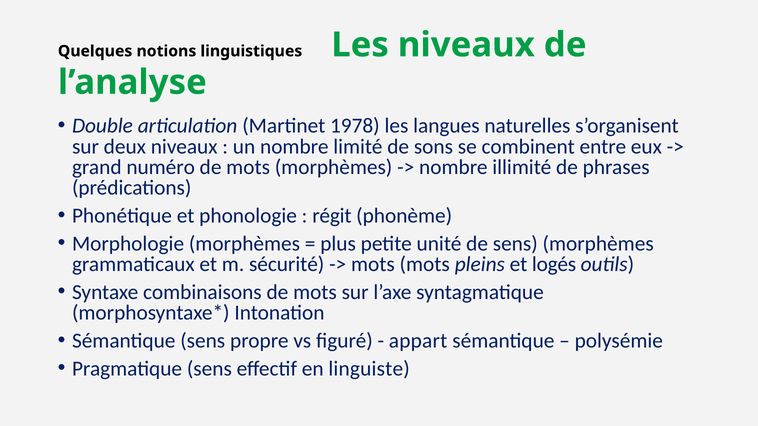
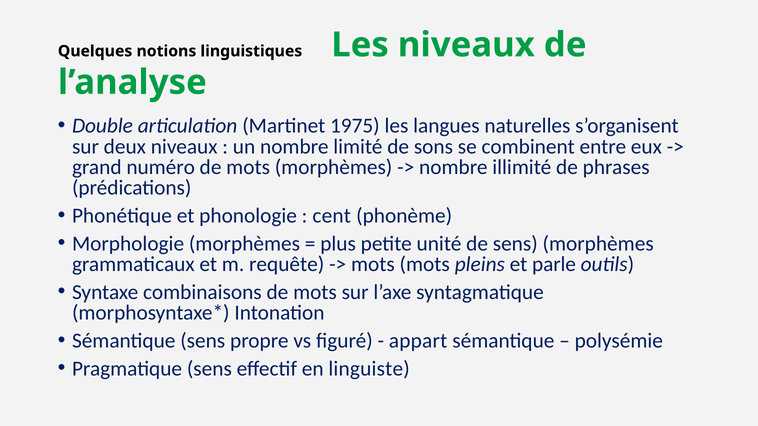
1978: 1978 -> 1975 (355, 126)
régit: régit -> cent (332, 216)
sécurité: sécurité -> requête (287, 265)
logés: logés -> parle (554, 265)
